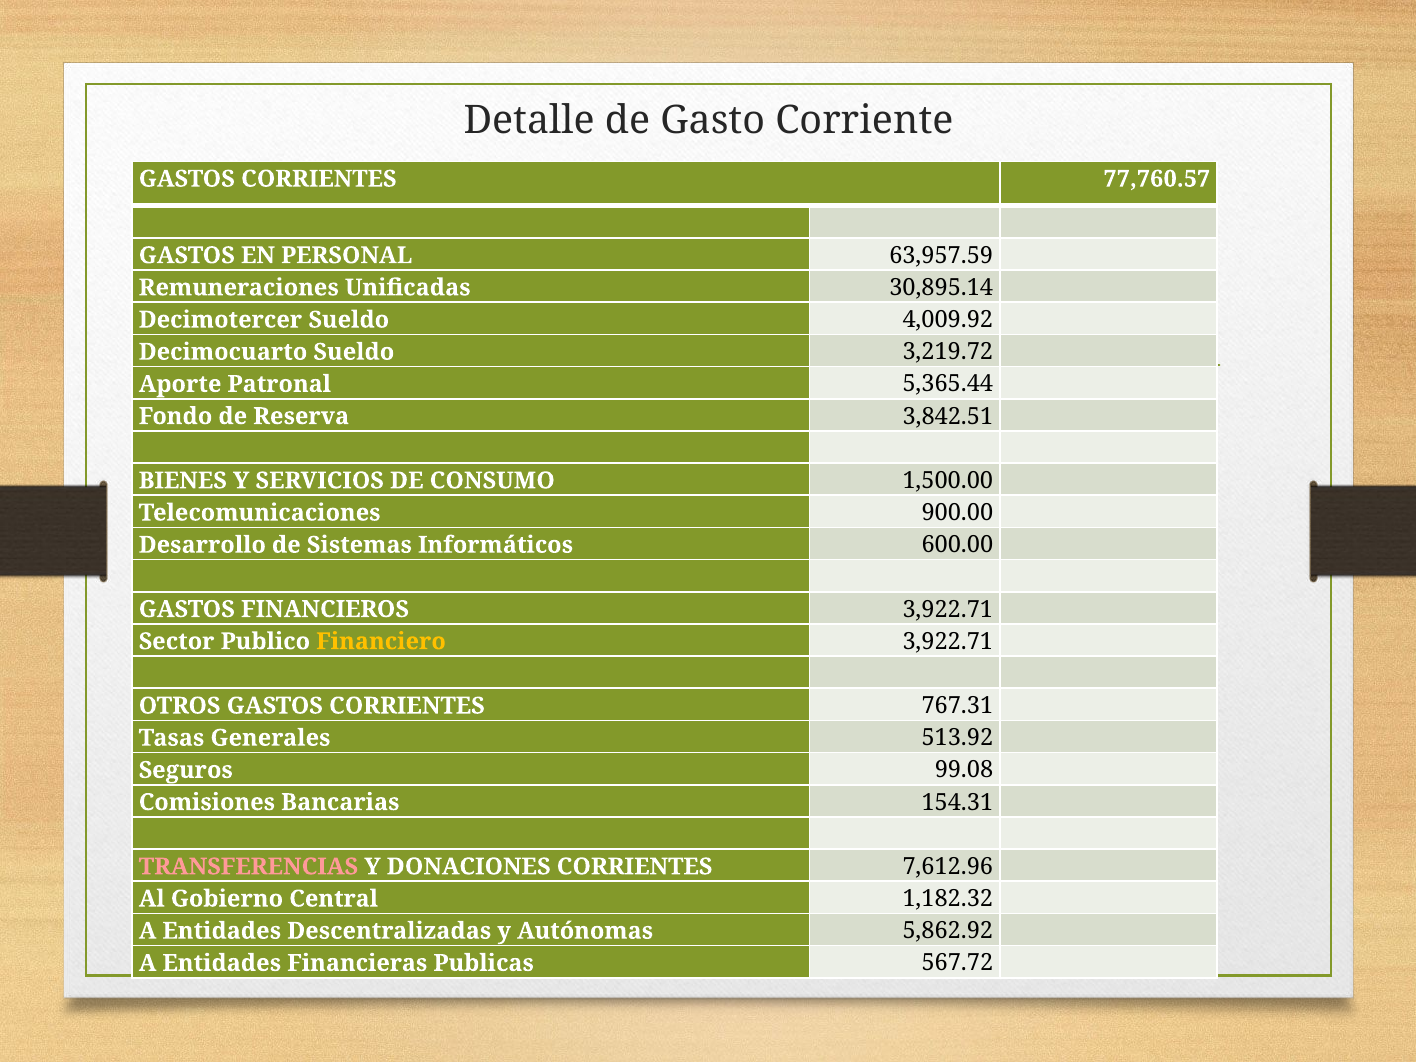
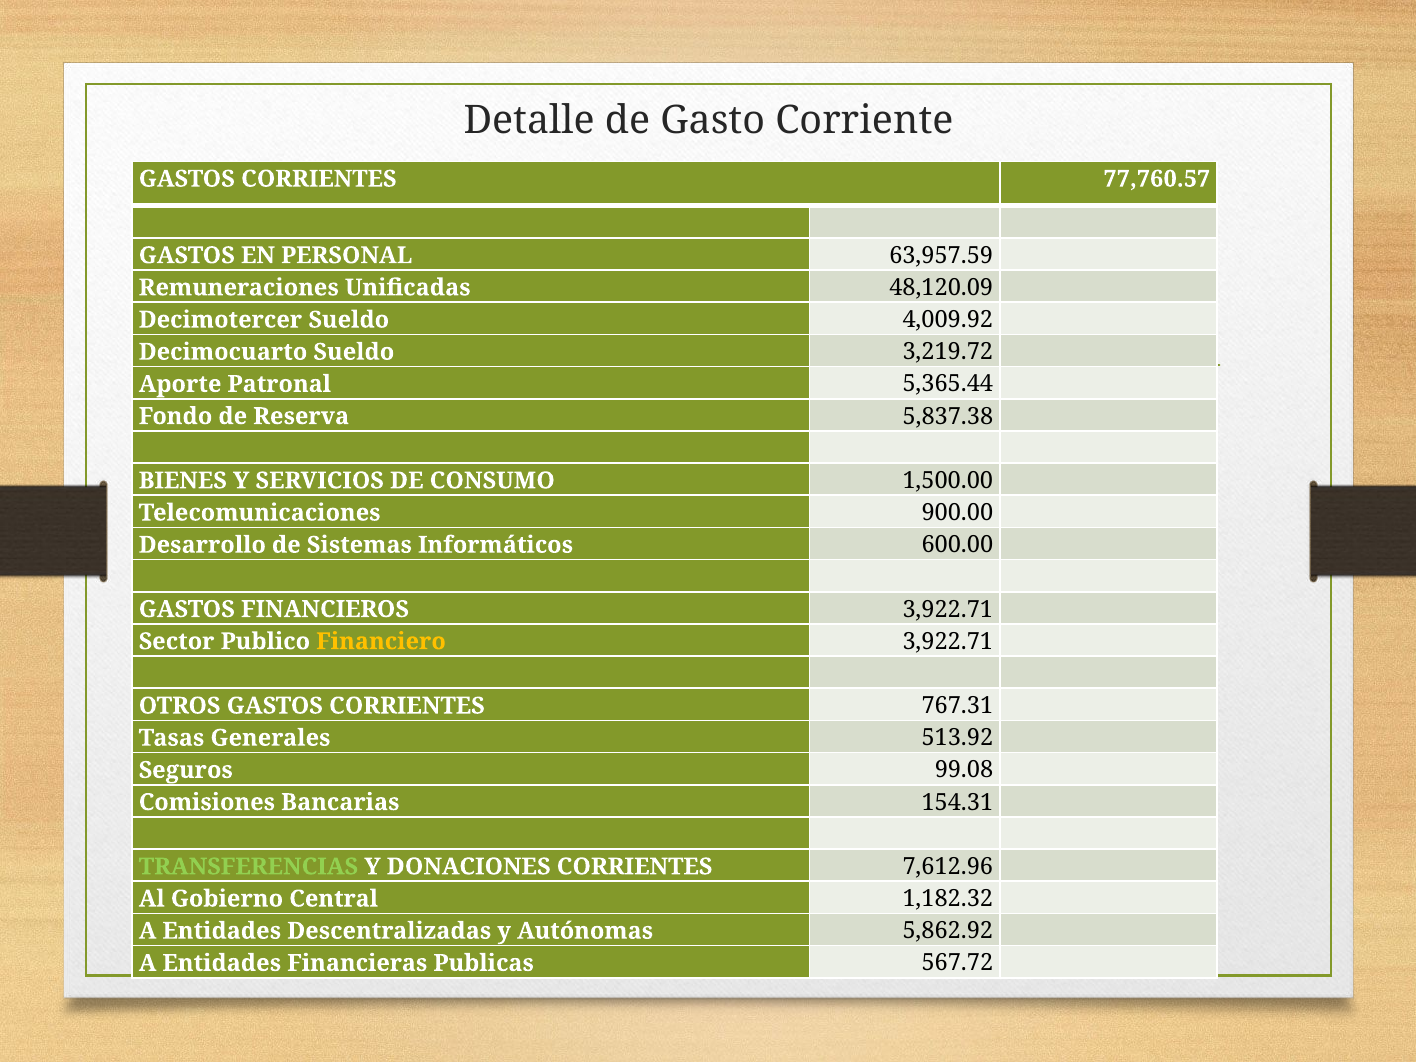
30,895.14: 30,895.14 -> 48,120.09 (941, 288)
3,842.51: 3,842.51 -> 5,837.38 (948, 416)
TRANSFERENCIAS colour: pink -> light green (248, 867)
